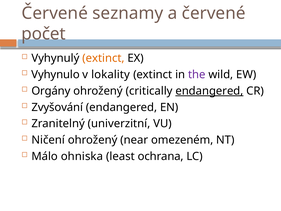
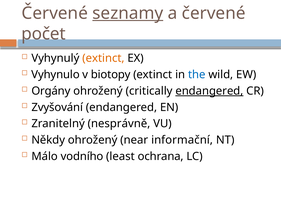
seznamy underline: none -> present (128, 13)
lokality: lokality -> biotopy (111, 74)
the colour: purple -> blue (197, 74)
univerzitní: univerzitní -> nesprávně (119, 123)
Ničení: Ničení -> Někdy (48, 140)
omezeném: omezeném -> informační (182, 140)
ohniska: ohniska -> vodního (82, 156)
